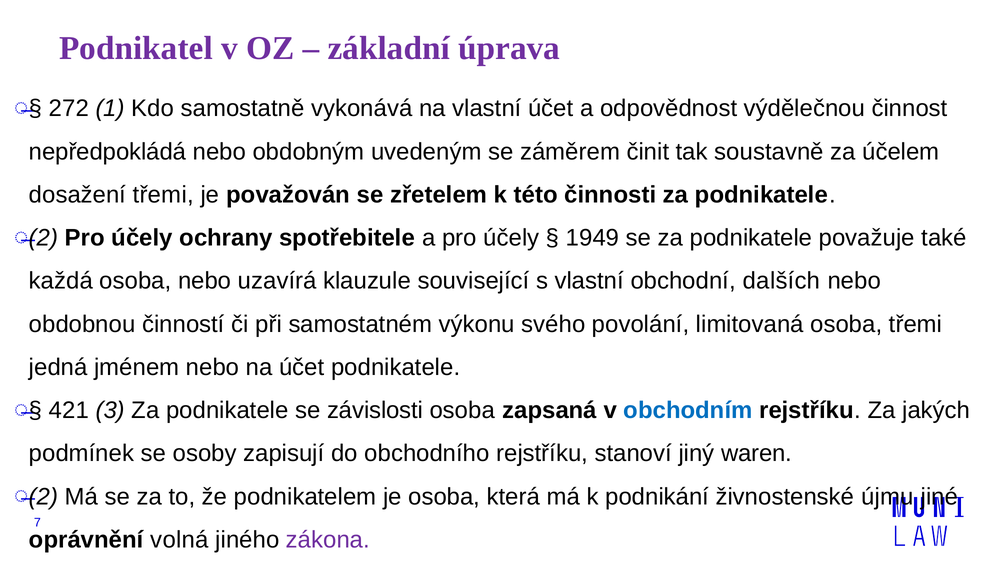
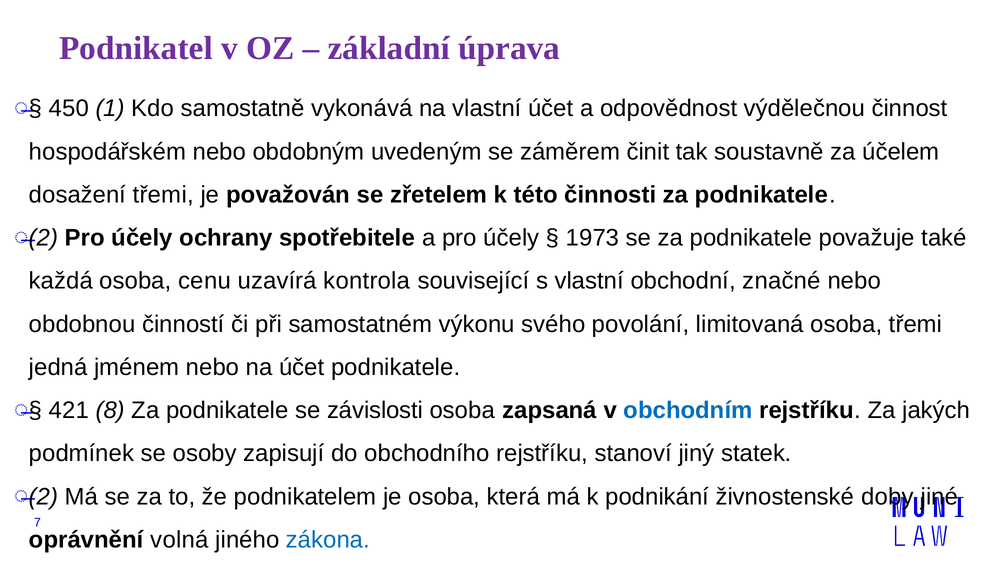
272: 272 -> 450 (69, 108)
nepředpokládá: nepředpokládá -> hospodářském (108, 152)
1949: 1949 -> 1973 (593, 238)
osoba nebo: nebo -> cenu (205, 281)
klauzule: klauzule -> kontrola (367, 281)
dalších: dalších -> značné (782, 281)
3: 3 -> 8 (110, 410)
waren: waren -> statek (756, 453)
újmu: újmu -> doby (887, 496)
zákona colour: purple -> blue (328, 539)
